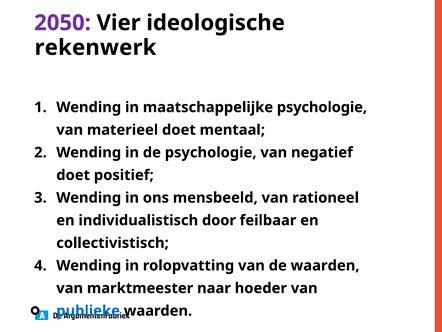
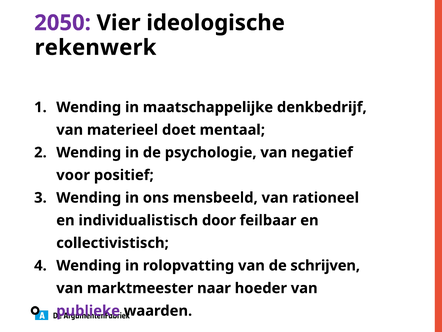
maatschappelijke psychologie: psychologie -> denkbedrijf (322, 107)
doet: doet -> voor (73, 175)
de waarden: waarden -> schrijven (325, 265)
publieke colour: blue -> purple (88, 310)
